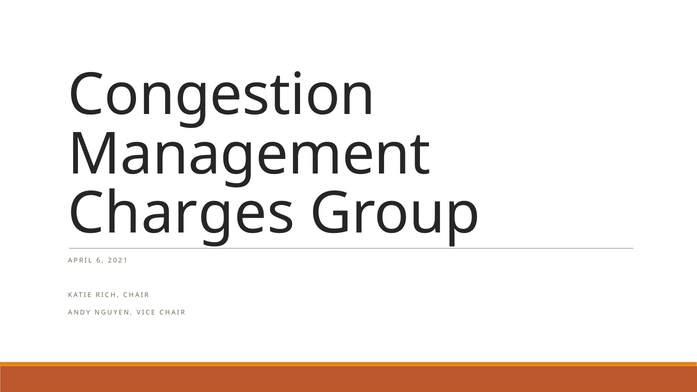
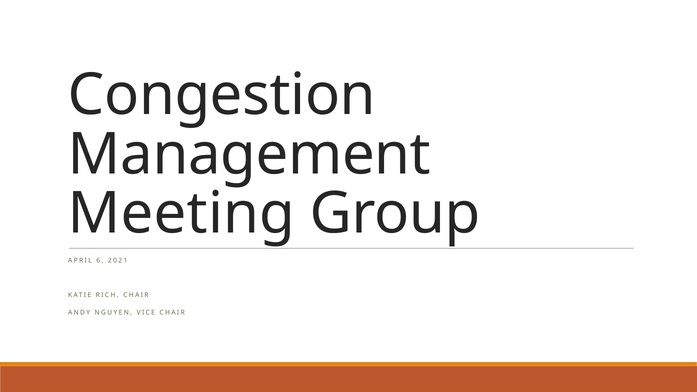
Charges: Charges -> Meeting (182, 214)
